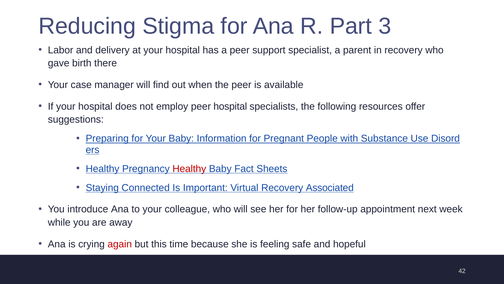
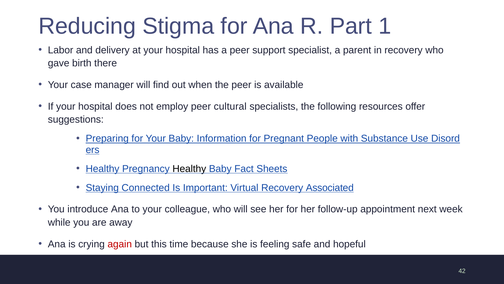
3: 3 -> 1 (385, 26)
peer hospital: hospital -> cultural (230, 106)
Healthy colour: red -> black (189, 168)
